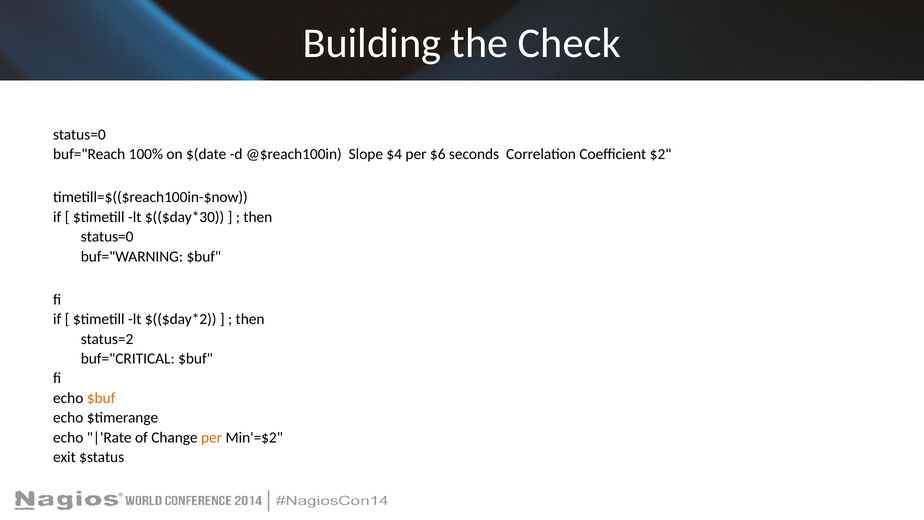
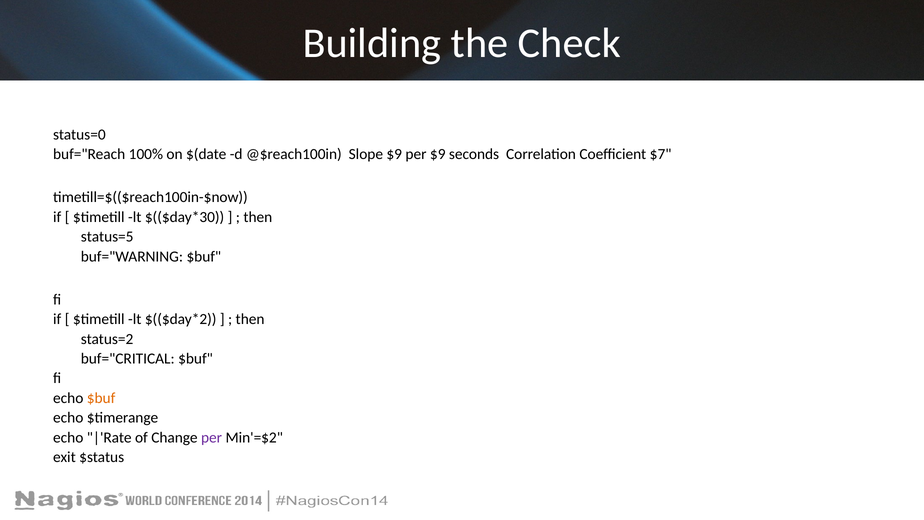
Slope $4: $4 -> $9 (394, 154)
per $6: $6 -> $9 (438, 154)
$2: $2 -> $7 (661, 154)
status=0: status=0 -> status=5 (107, 237)
per colour: orange -> purple (212, 437)
